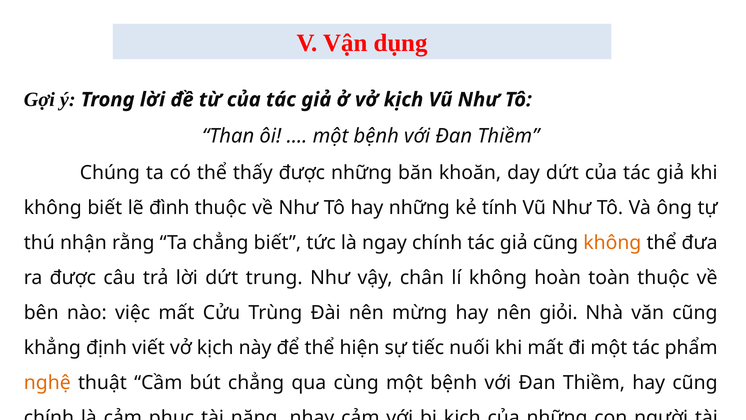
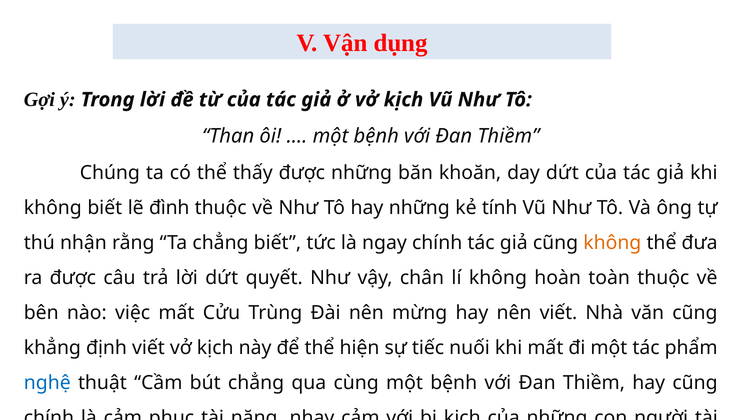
trung: trung -> quyết (274, 278)
nên giỏi: giỏi -> viết (558, 313)
nghệ colour: orange -> blue (47, 382)
